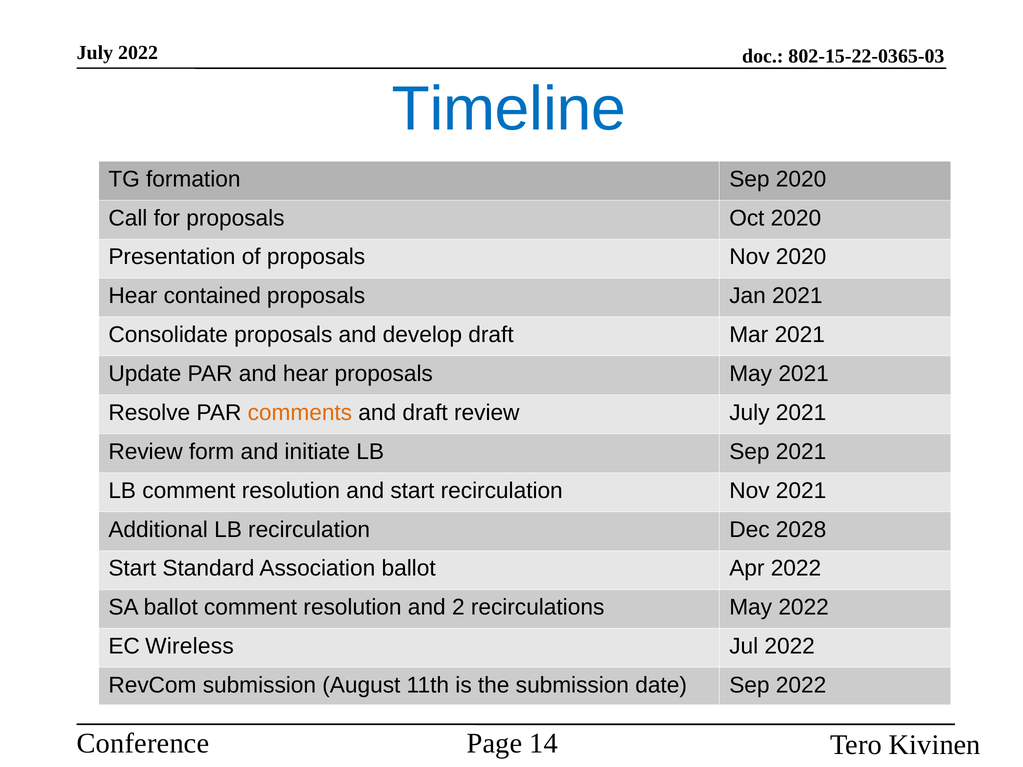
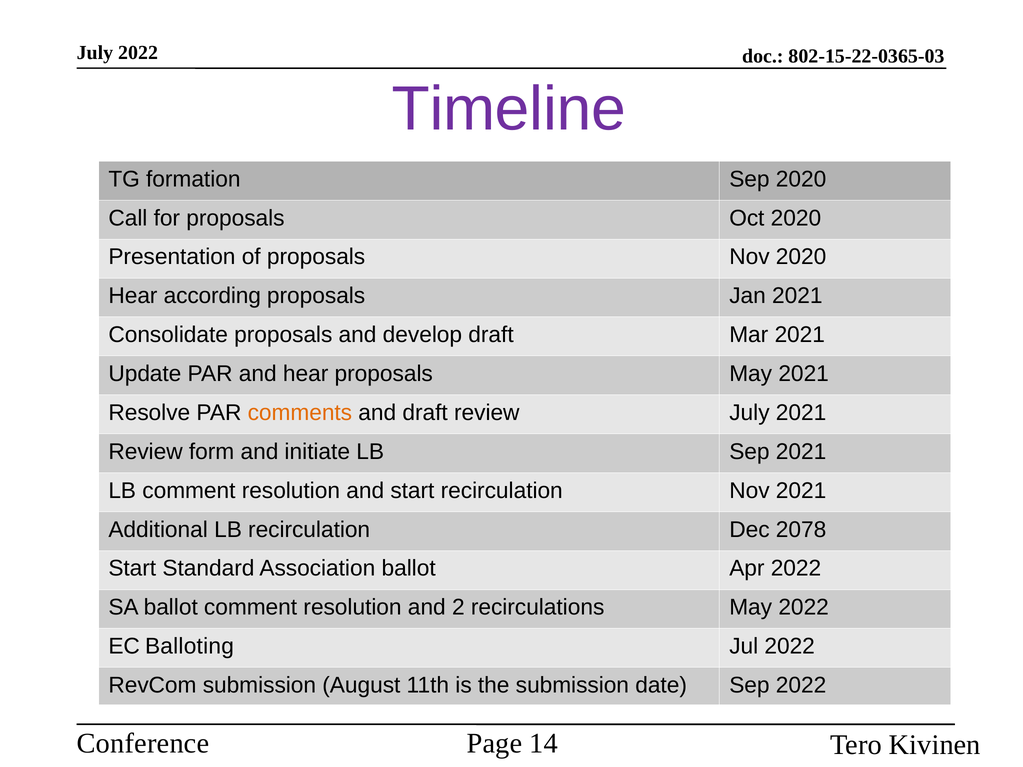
Timeline colour: blue -> purple (509, 109)
contained: contained -> according (212, 296)
2028: 2028 -> 2078 (801, 530)
Wireless: Wireless -> Balloting (189, 647)
